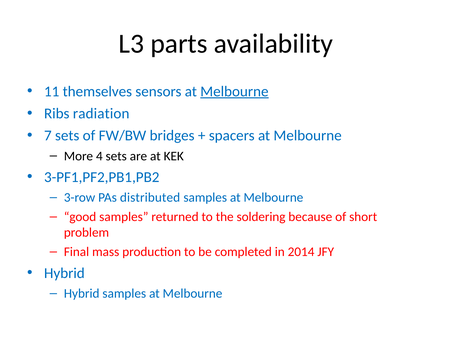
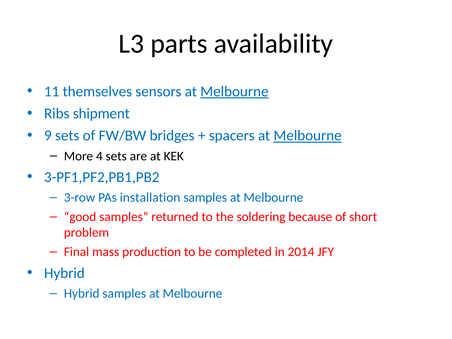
radiation: radiation -> shipment (101, 114)
7: 7 -> 9 (48, 136)
Melbourne underline: none -> present (308, 136)
distributed: distributed -> installation (150, 197)
